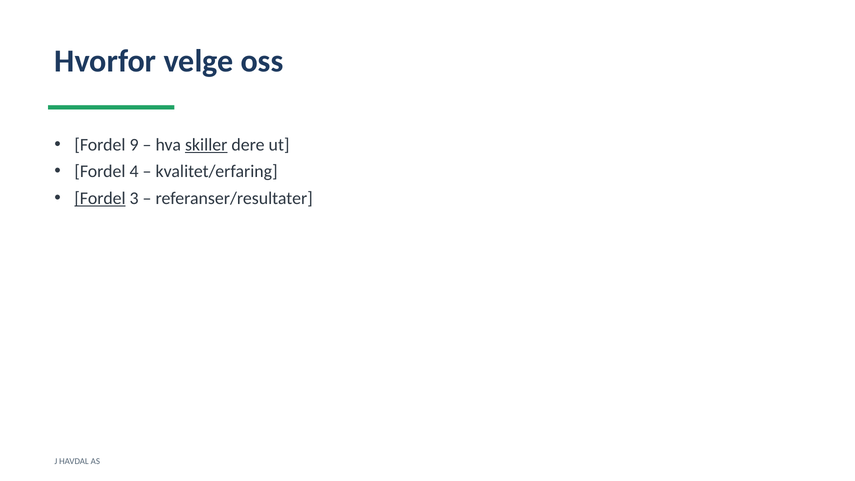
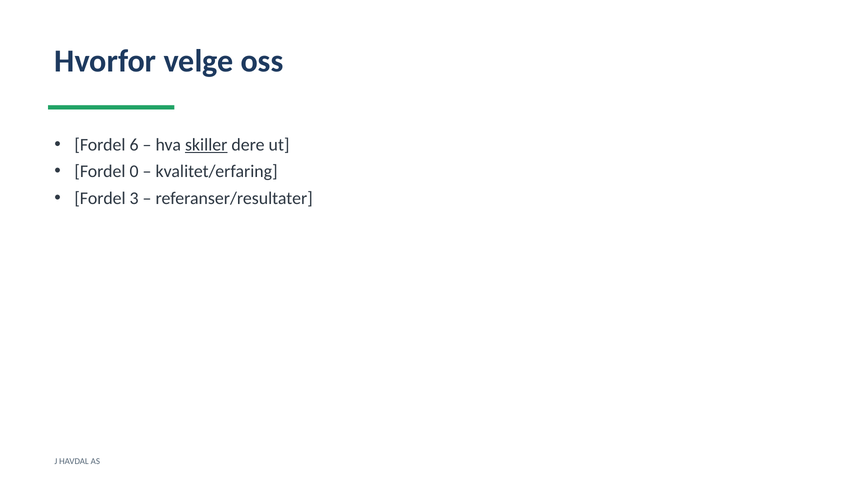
9: 9 -> 6 (134, 145)
4: 4 -> 0 (134, 172)
Fordel underline: present -> none (100, 198)
